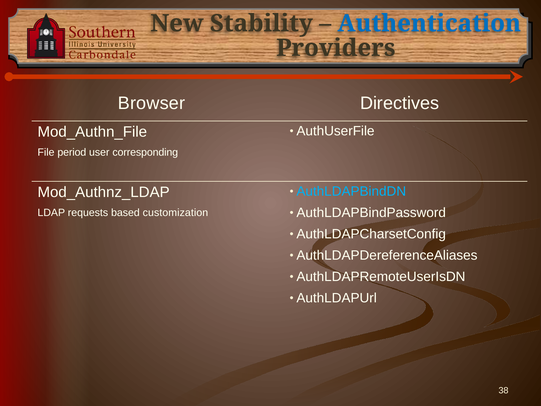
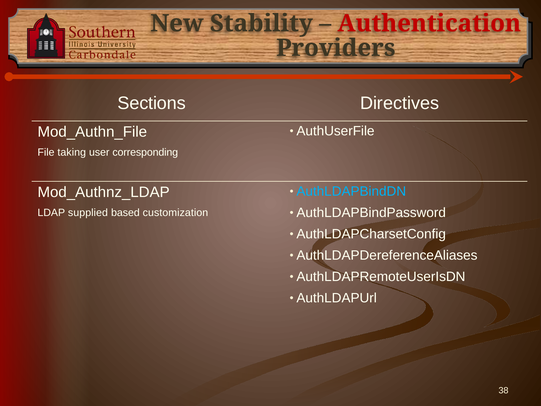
Authentication colour: blue -> red (429, 23)
Browser: Browser -> Sections (152, 103)
period: period -> taking (72, 152)
requests: requests -> supplied (88, 212)
